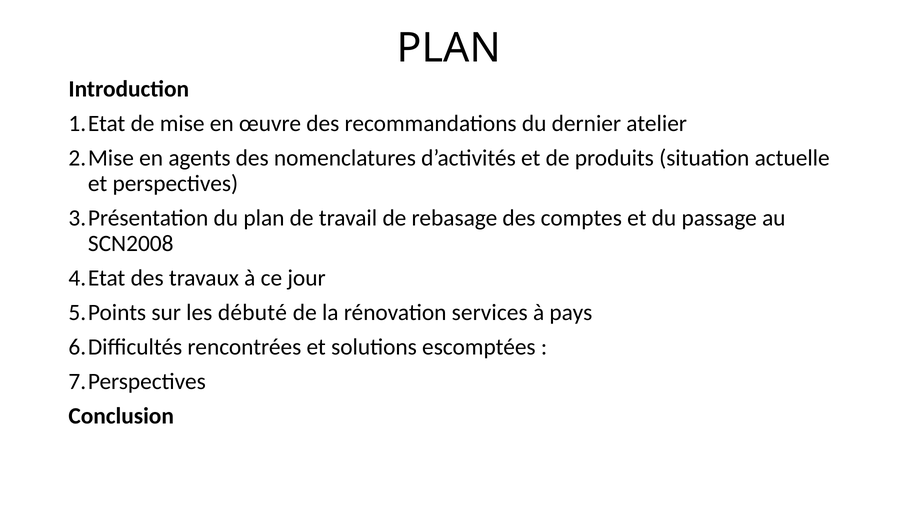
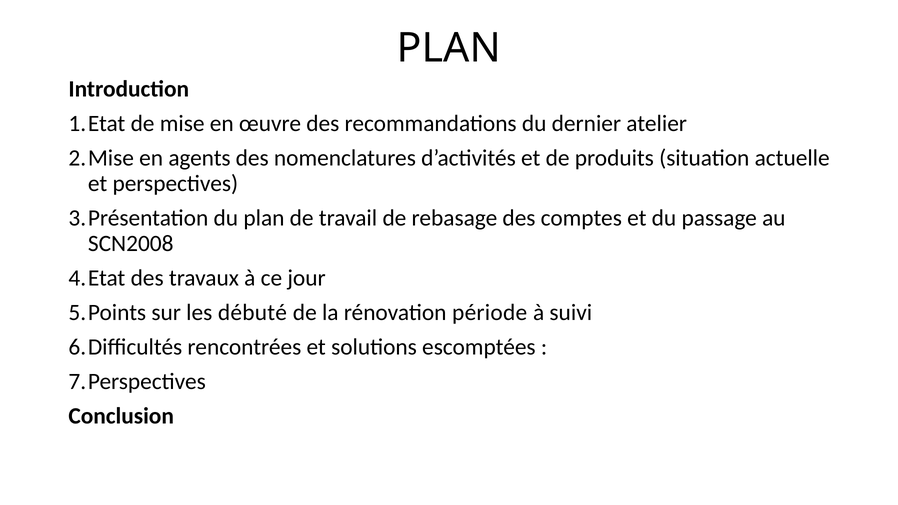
services: services -> période (490, 313)
pays: pays -> suivi (571, 313)
